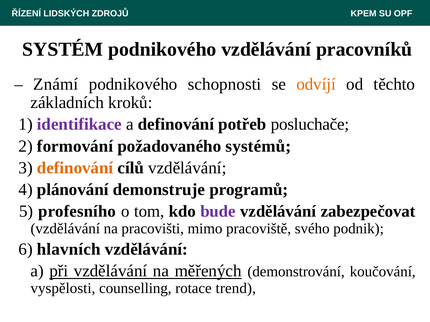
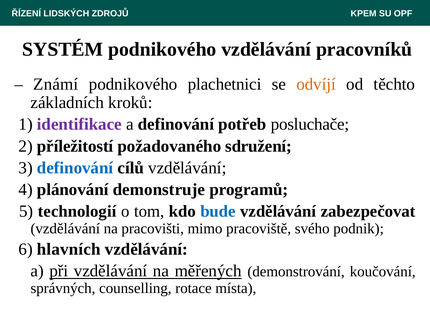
schopnosti: schopnosti -> plachetnici (225, 84)
formování: formování -> příležitostí (75, 146)
systémů: systémů -> sdružení (259, 146)
definování colour: orange -> blue (75, 168)
profesního: profesního -> technologií (77, 212)
bude colour: purple -> blue (218, 212)
vyspělosti: vyspělosti -> správných (63, 289)
trend: trend -> místa (236, 289)
